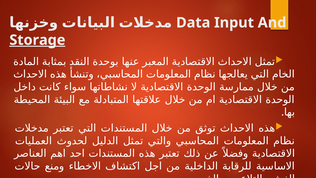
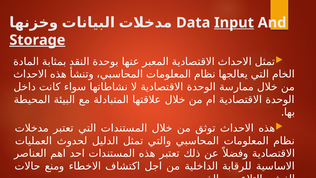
Input underline: none -> present (234, 23)
